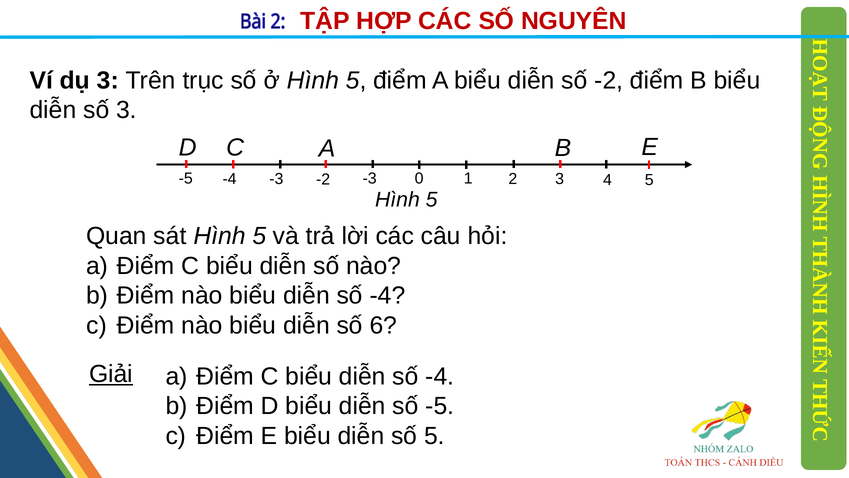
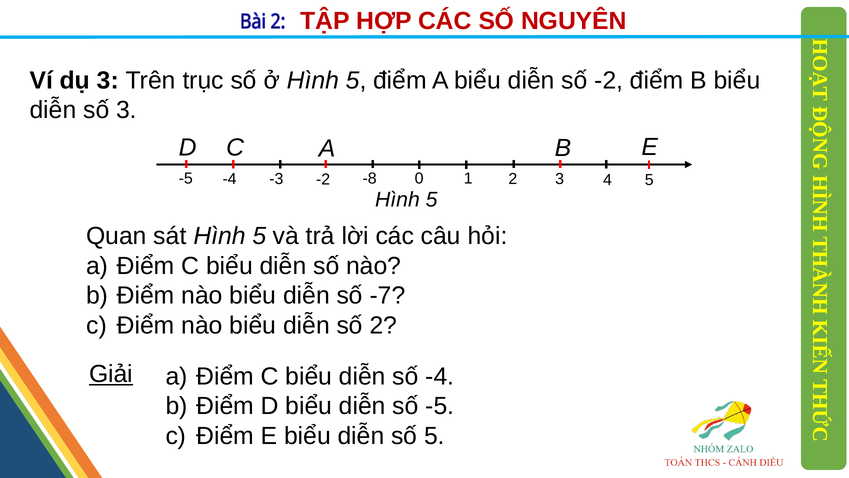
-2 -3: -3 -> -8 (370, 178)
-4: -4 -> -7 (387, 296)
số 6: 6 -> 2 (383, 325)
